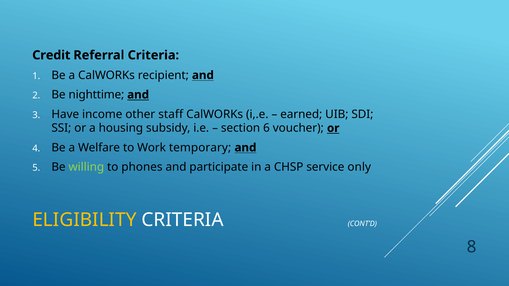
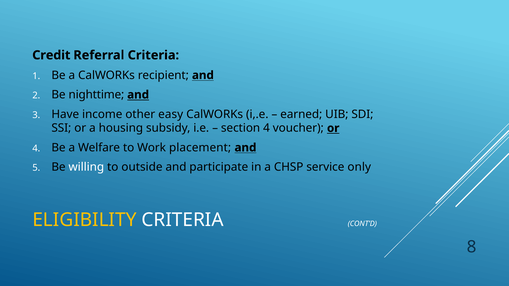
staff: staff -> easy (171, 114)
section 6: 6 -> 4 (266, 128)
temporary: temporary -> placement (200, 148)
willing colour: light green -> white (86, 167)
phones: phones -> outside (142, 167)
